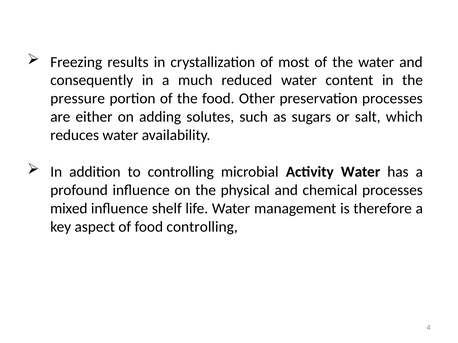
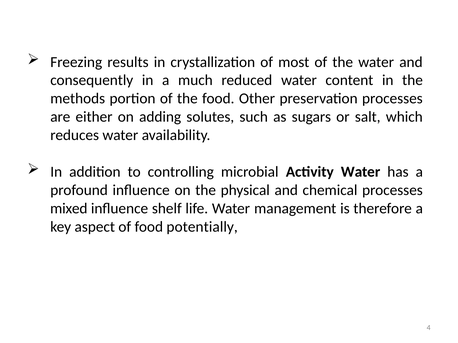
pressure: pressure -> methods (78, 99)
food controlling: controlling -> potentially (202, 227)
